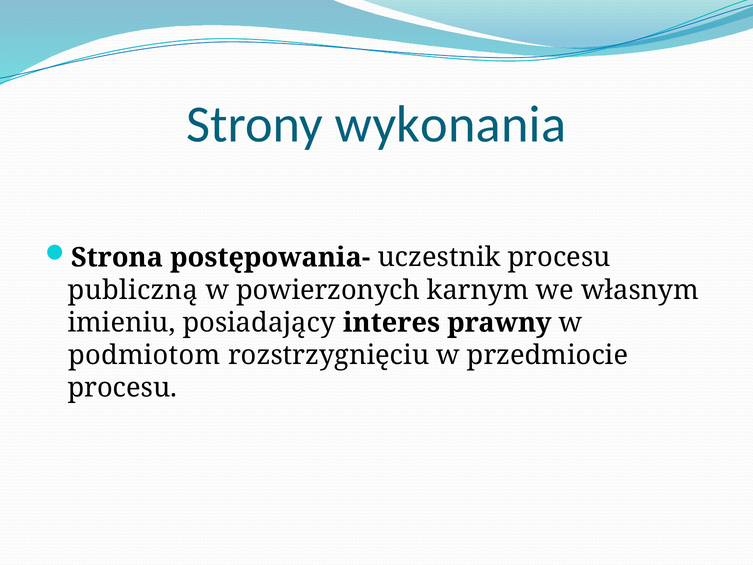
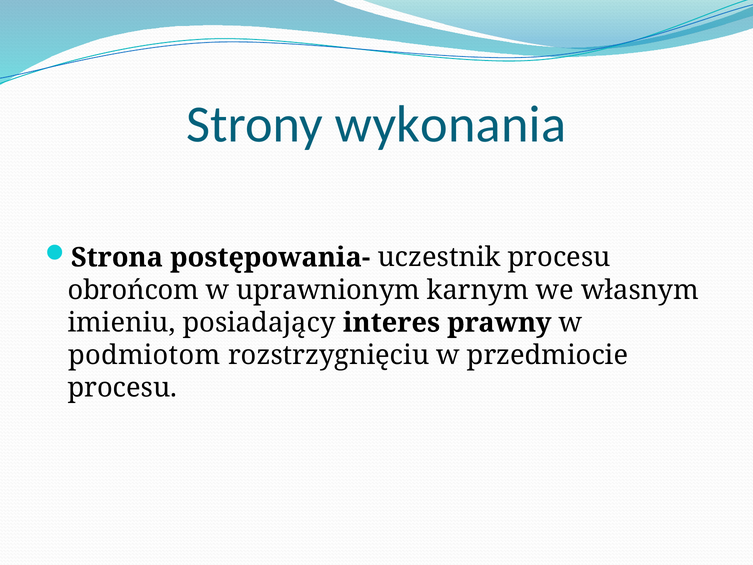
publiczną: publiczną -> obrońcom (133, 290)
powierzonych: powierzonych -> uprawnionym (328, 290)
